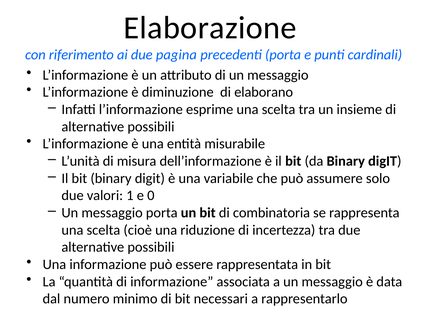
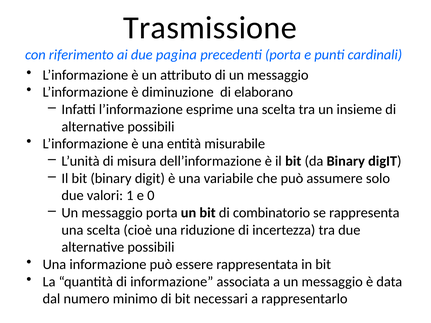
Elaborazione: Elaborazione -> Trasmissione (210, 28)
combinatoria: combinatoria -> combinatorio (272, 213)
